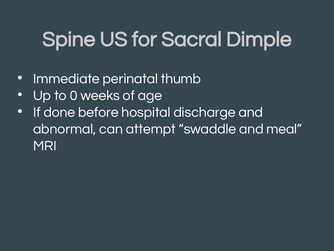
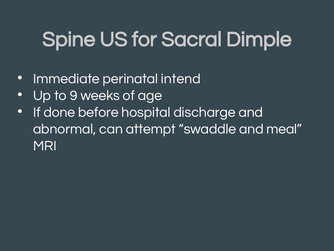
thumb: thumb -> intend (181, 79)
0: 0 -> 9 (74, 95)
